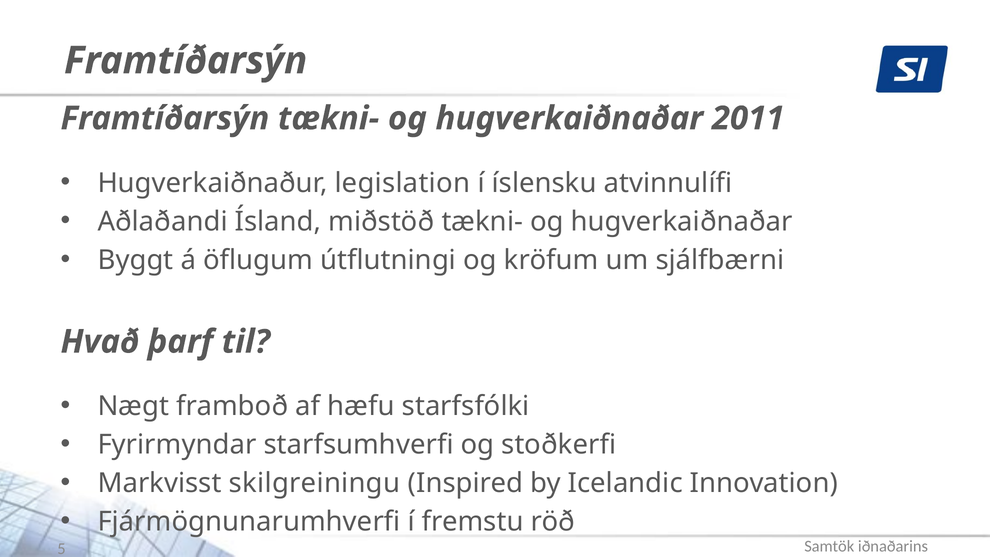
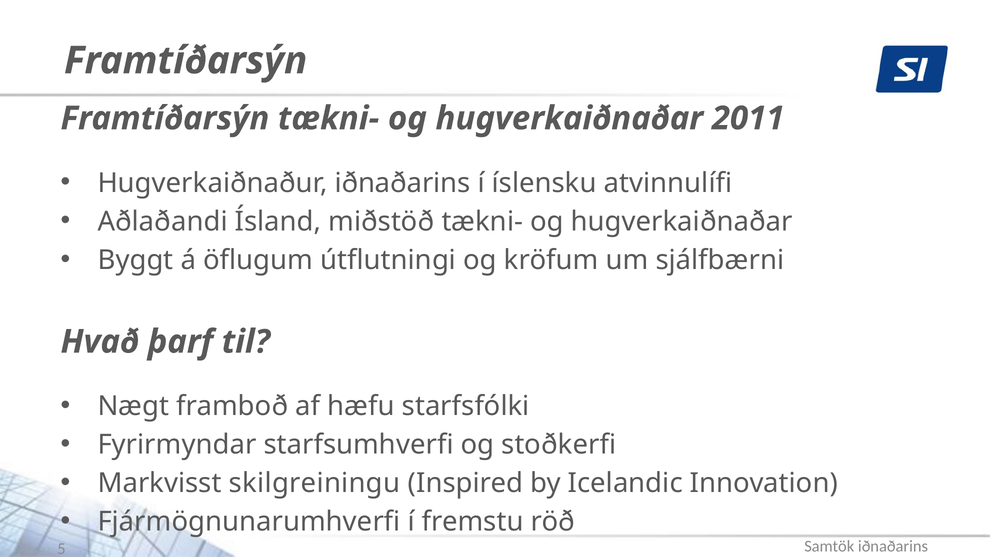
Hugverkaiðnaður legislation: legislation -> iðnaðarins (402, 183)
